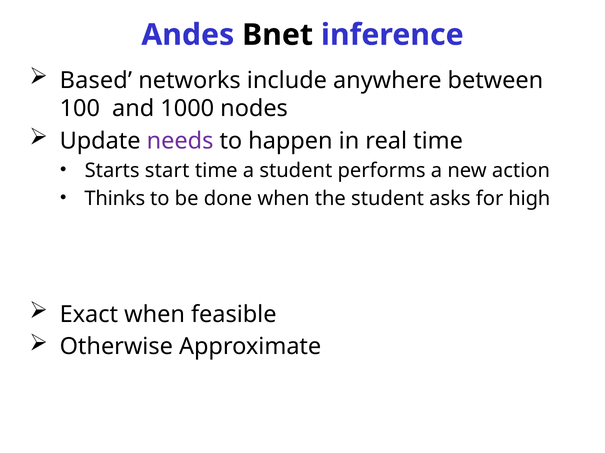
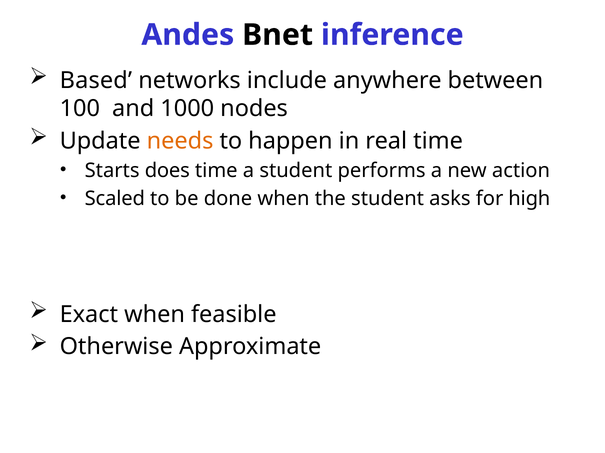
needs colour: purple -> orange (180, 141)
start: start -> does (167, 171)
Thinks: Thinks -> Scaled (115, 199)
